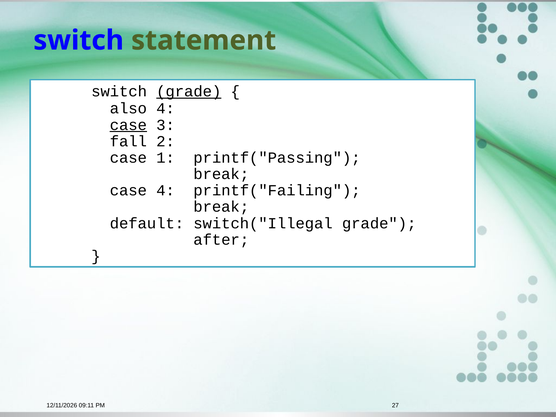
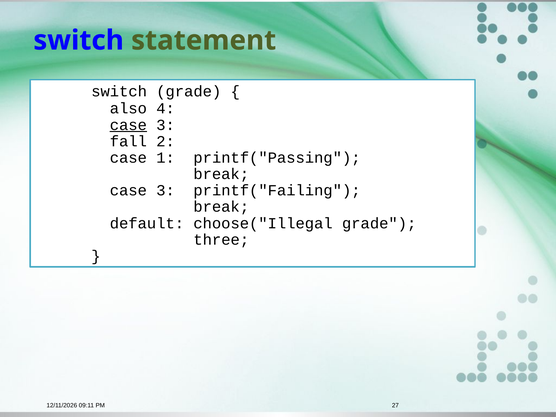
grade underline: present -> none (189, 92)
4: 4 -> 3 (166, 190)
switch("Illegal: switch("Illegal -> choose("Illegal (263, 223)
after: after -> three (221, 240)
